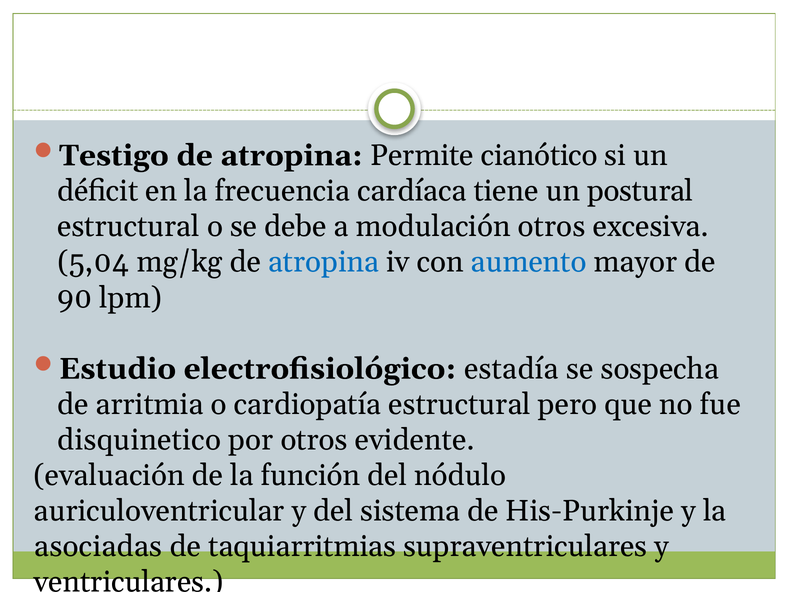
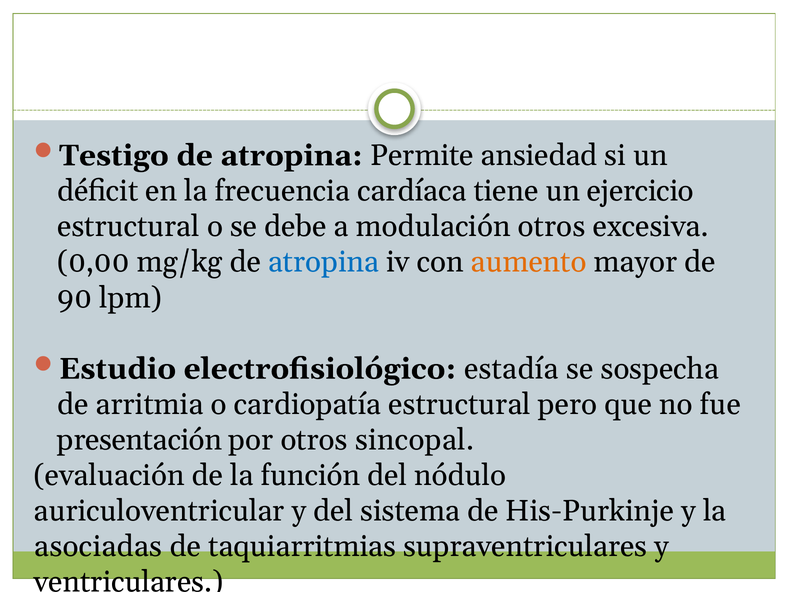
cianótico: cianótico -> ansiedad (539, 155)
postural: postural -> ejercicio (640, 191)
5,04: 5,04 -> 0,00 (94, 262)
aumento colour: blue -> orange (529, 262)
disquinetico: disquinetico -> presentación (140, 440)
evidente: evidente -> sincopal (415, 440)
